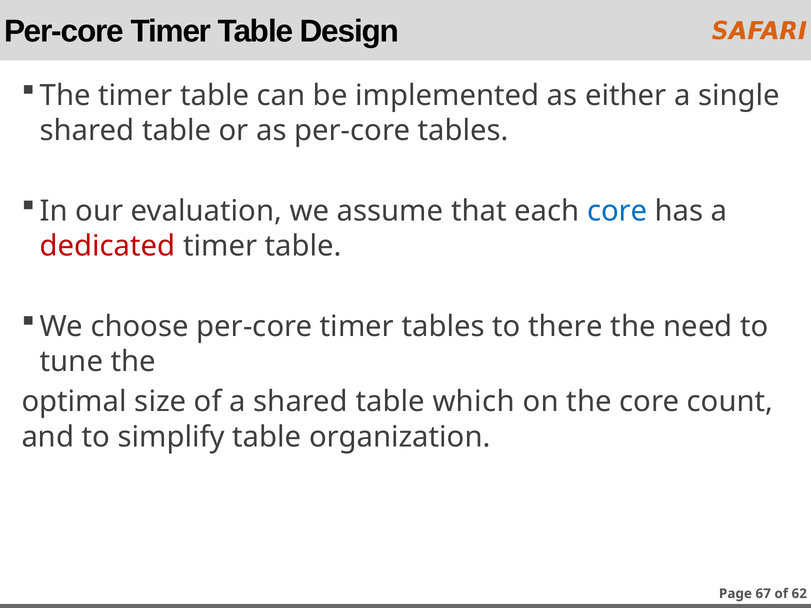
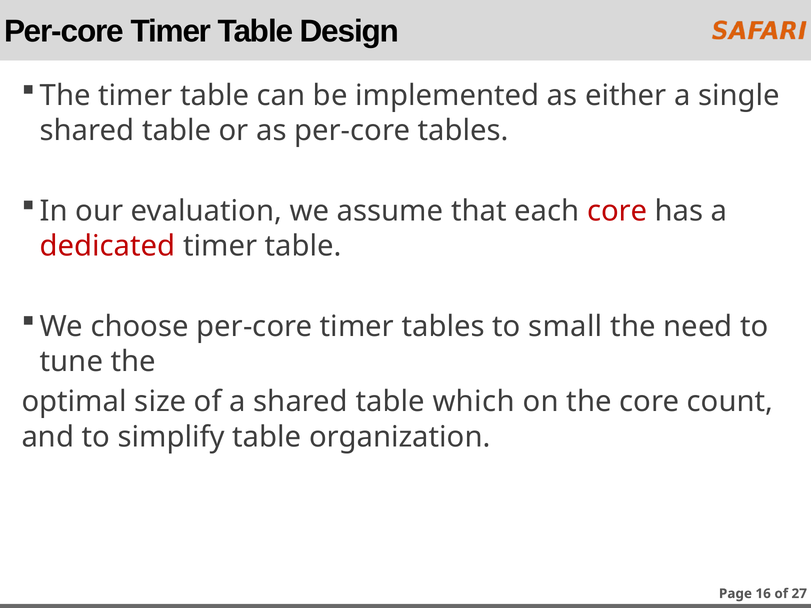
core colour: blue -> red (617, 211)
there: there -> small (565, 327)
67: 67 -> 16 (763, 594)
62: 62 -> 27 (799, 594)
